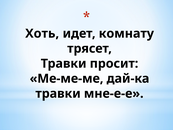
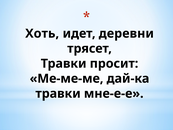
комнату: комнату -> деревни (126, 33)
